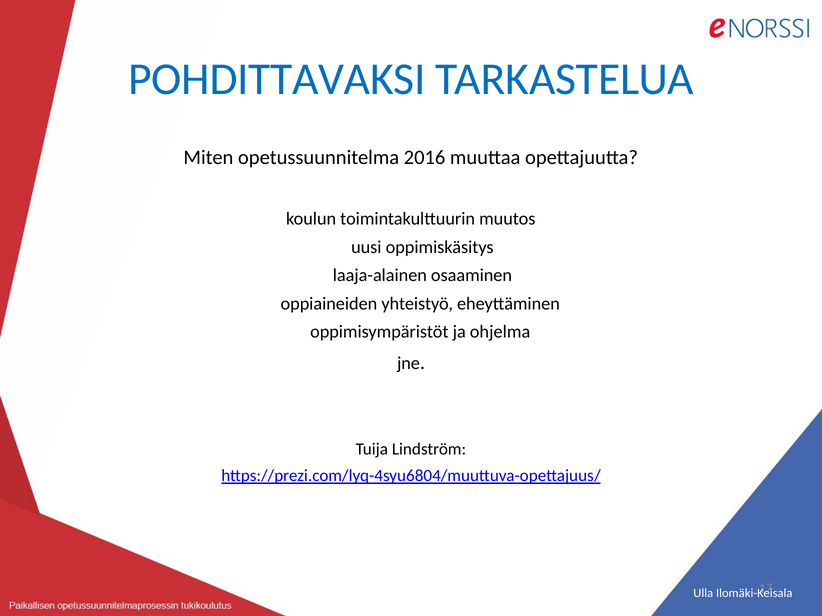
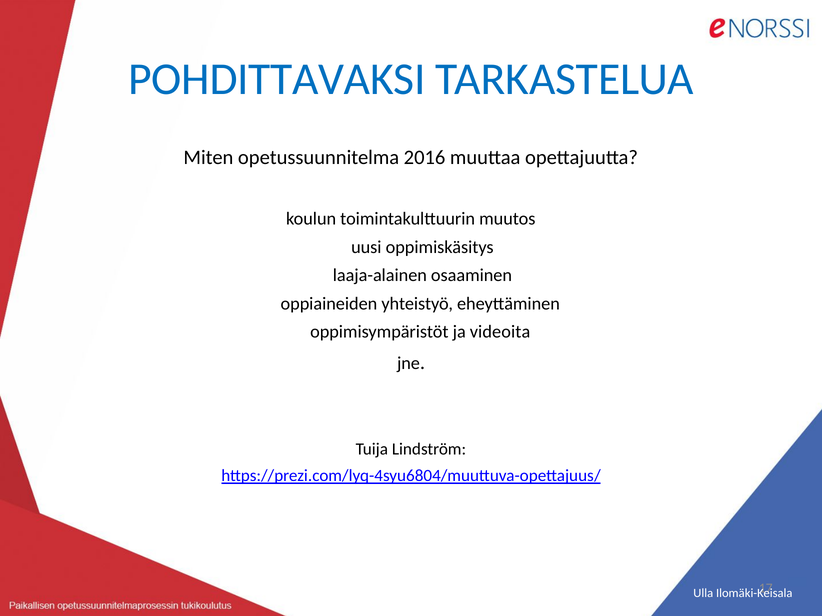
ohjelma: ohjelma -> videoita (500, 332)
